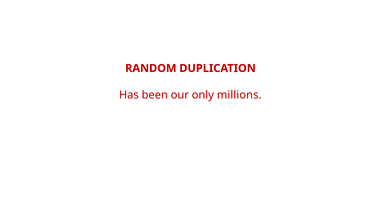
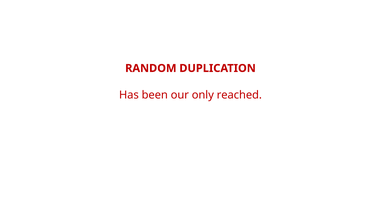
millions: millions -> reached (239, 95)
